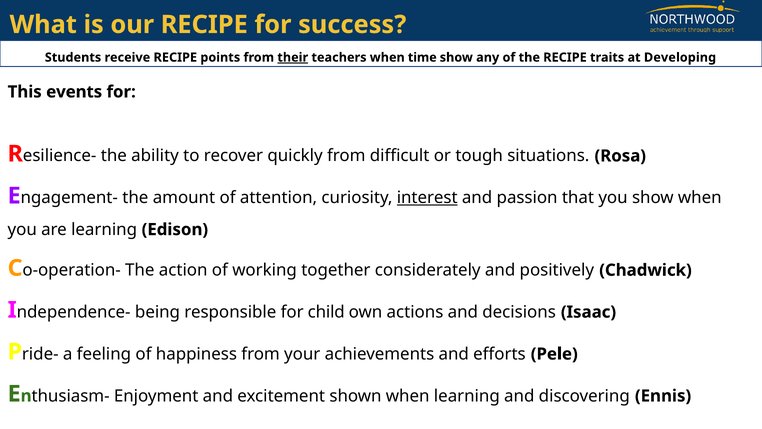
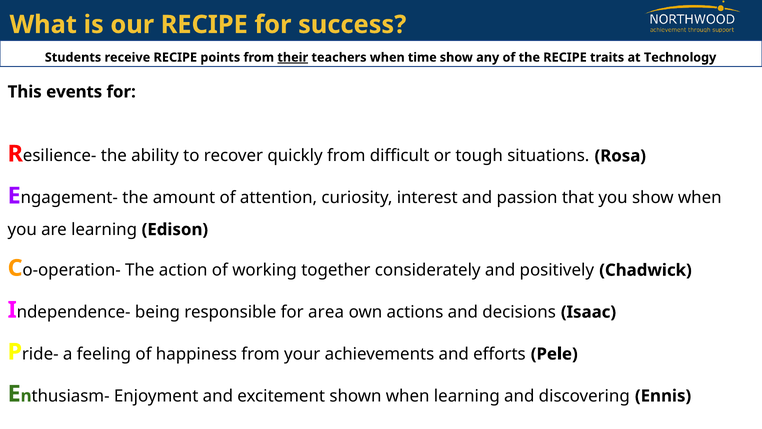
Developing: Developing -> Technology (680, 57)
interest underline: present -> none (427, 198)
child: child -> area (326, 312)
